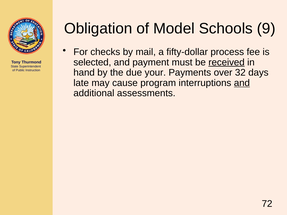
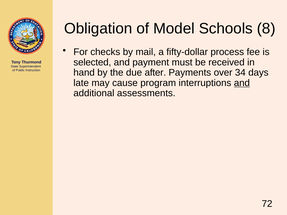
9: 9 -> 8 (266, 29)
received underline: present -> none (227, 62)
your: your -> after (155, 73)
32: 32 -> 34 (240, 73)
